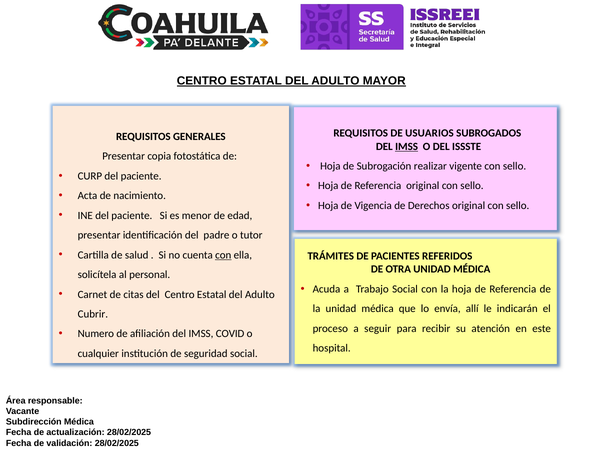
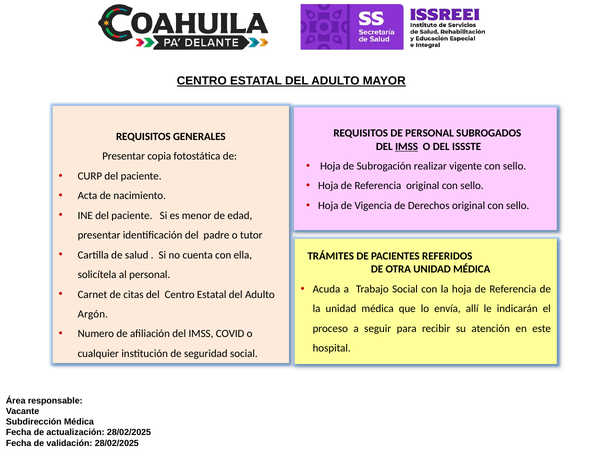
DE USUARIOS: USUARIOS -> PERSONAL (430, 133)
con underline: present -> none (223, 255)
Cubrir: Cubrir -> Argón (93, 314)
